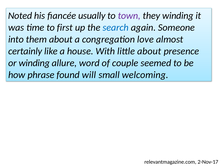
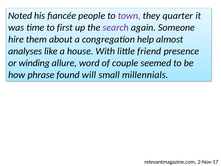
usually: usually -> people (92, 16)
they winding: winding -> quarter (178, 16)
search colour: blue -> purple (116, 27)
into: into -> hire (16, 39)
love: love -> help (146, 39)
certainly: certainly -> analyses (25, 51)
little about: about -> friend (149, 51)
welcoming: welcoming -> millennials (145, 75)
